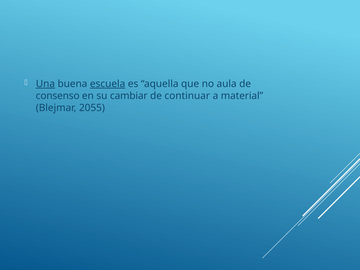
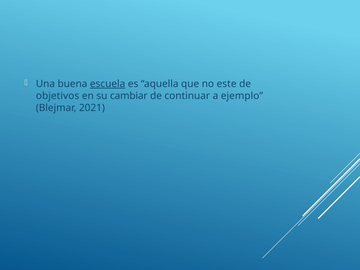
Una underline: present -> none (45, 84)
aula: aula -> este (227, 84)
consenso: consenso -> objetivos (58, 96)
material: material -> ejemplo (242, 96)
2055: 2055 -> 2021 (92, 108)
